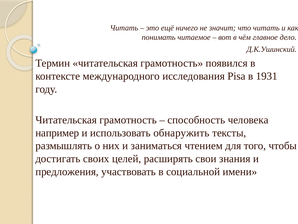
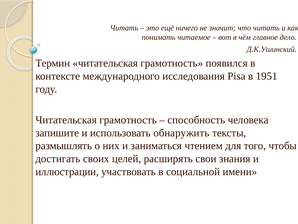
1931: 1931 -> 1951 (267, 76)
например: например -> запишите (57, 133)
предложения: предложения -> иллюстрации (67, 171)
